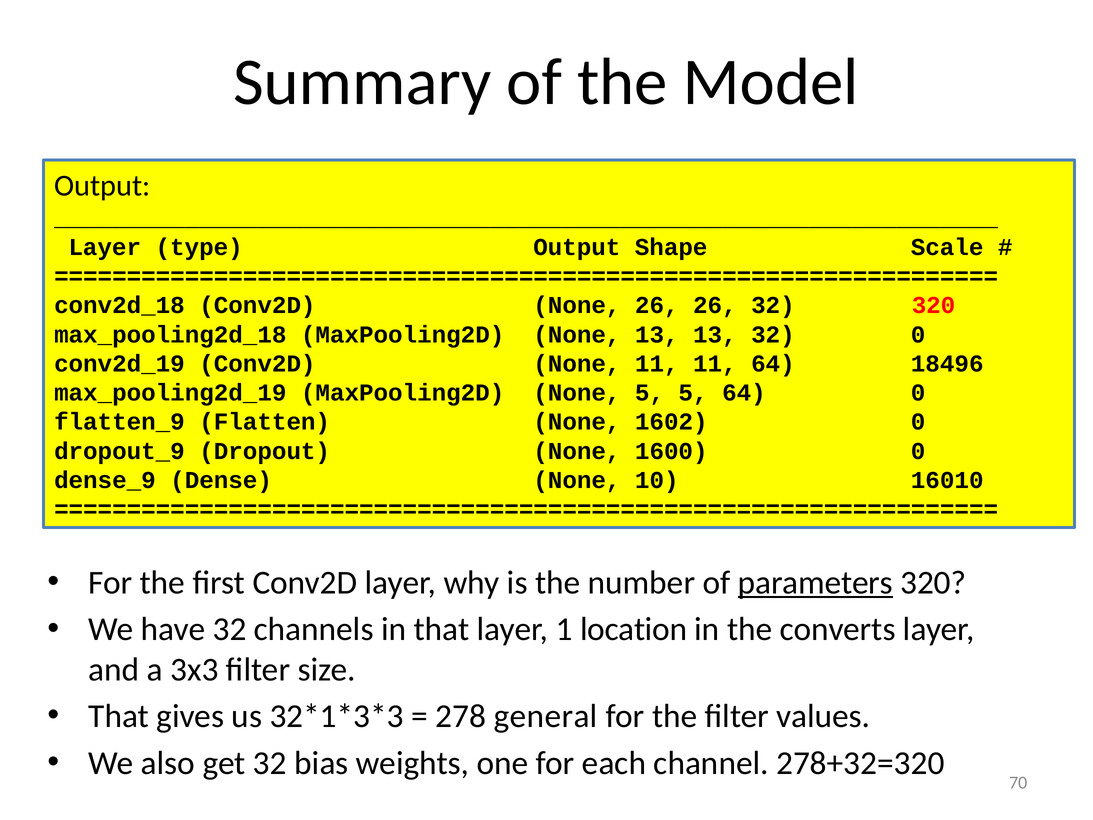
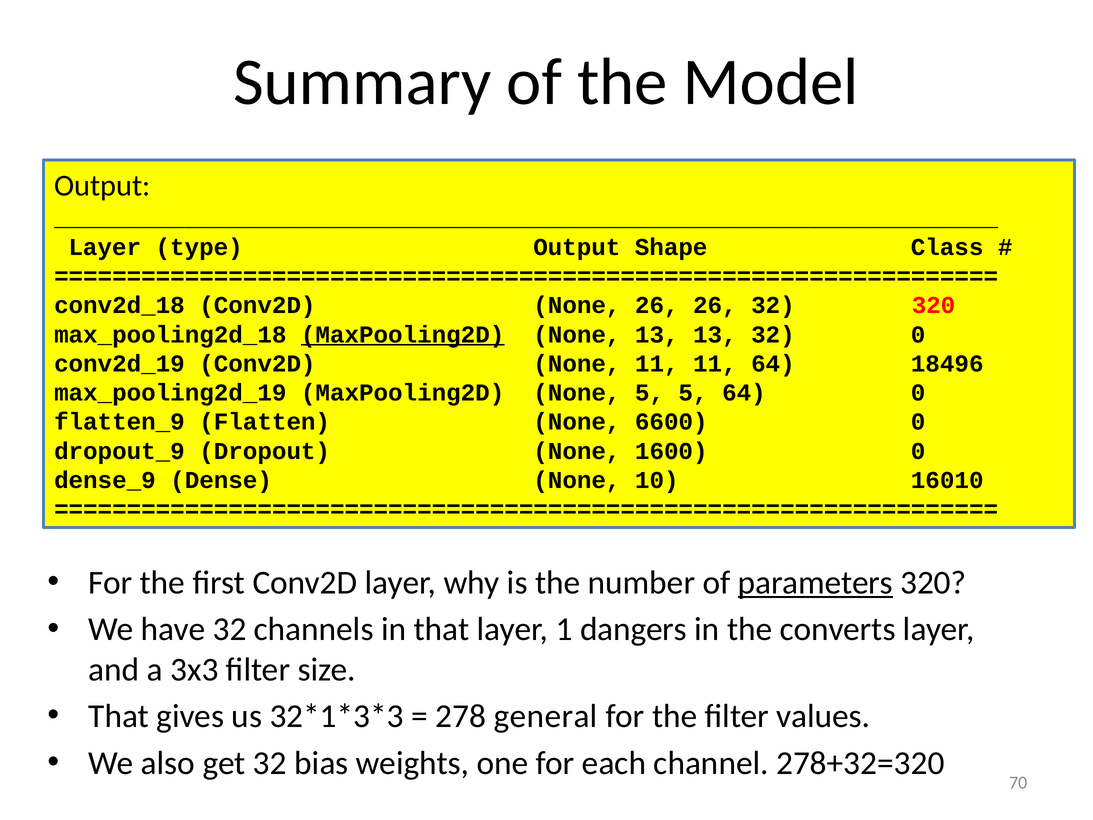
Scale: Scale -> Class (947, 247)
MaxPooling2D underline: none -> present (403, 334)
1602: 1602 -> 6600 (671, 422)
location: location -> dangers (634, 629)
